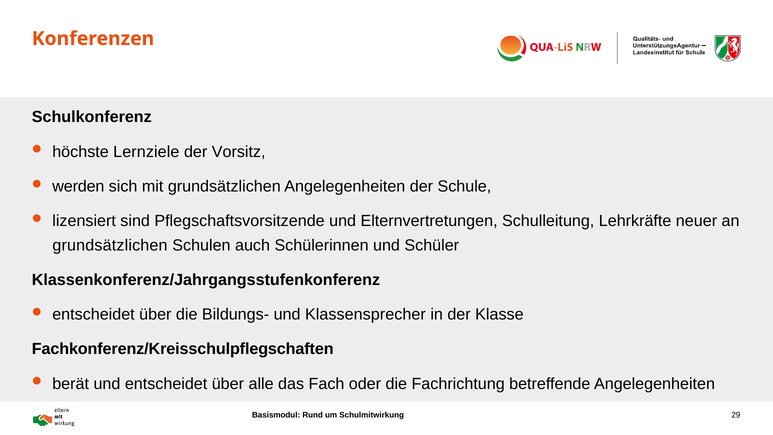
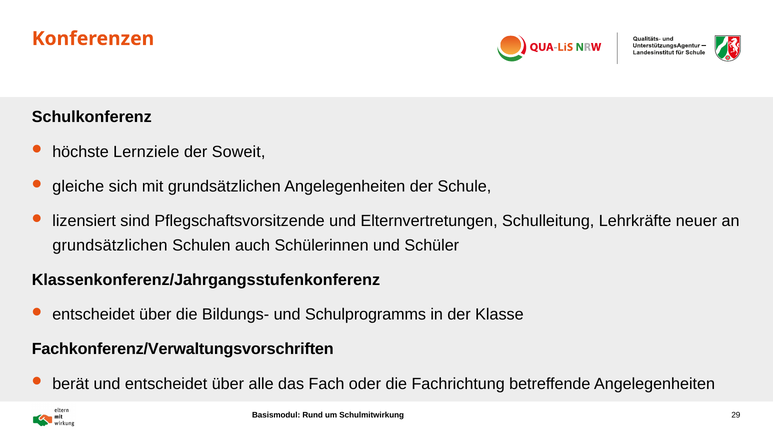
Vorsitz: Vorsitz -> Soweit (239, 152)
werden: werden -> gleiche (78, 186)
Klassensprecher: Klassensprecher -> Schulprogramms (365, 314)
Fachkonferenz/Kreisschulpflegschaften: Fachkonferenz/Kreisschulpflegschaften -> Fachkonferenz/Verwaltungsvorschriften (183, 349)
